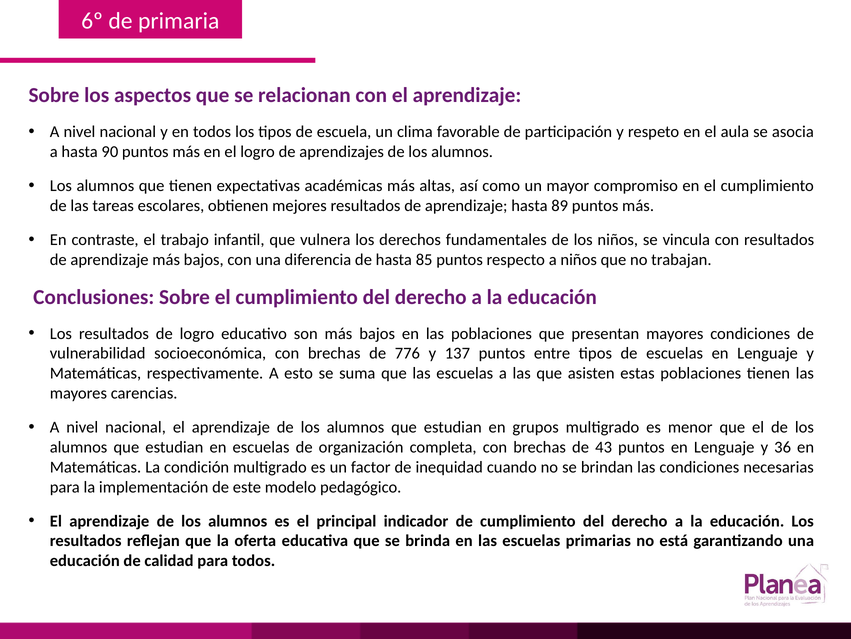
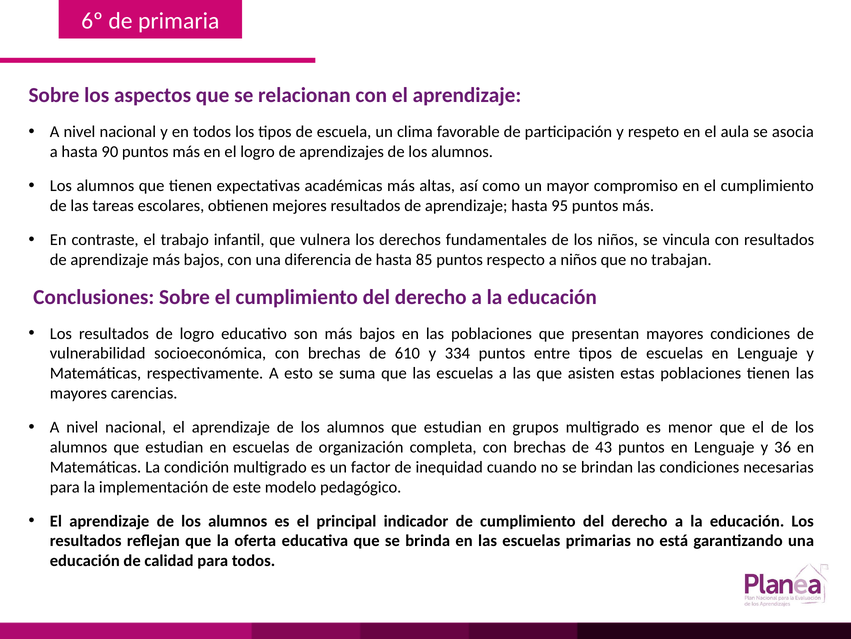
89: 89 -> 95 (560, 206)
776: 776 -> 610 (407, 353)
137: 137 -> 334 (457, 353)
